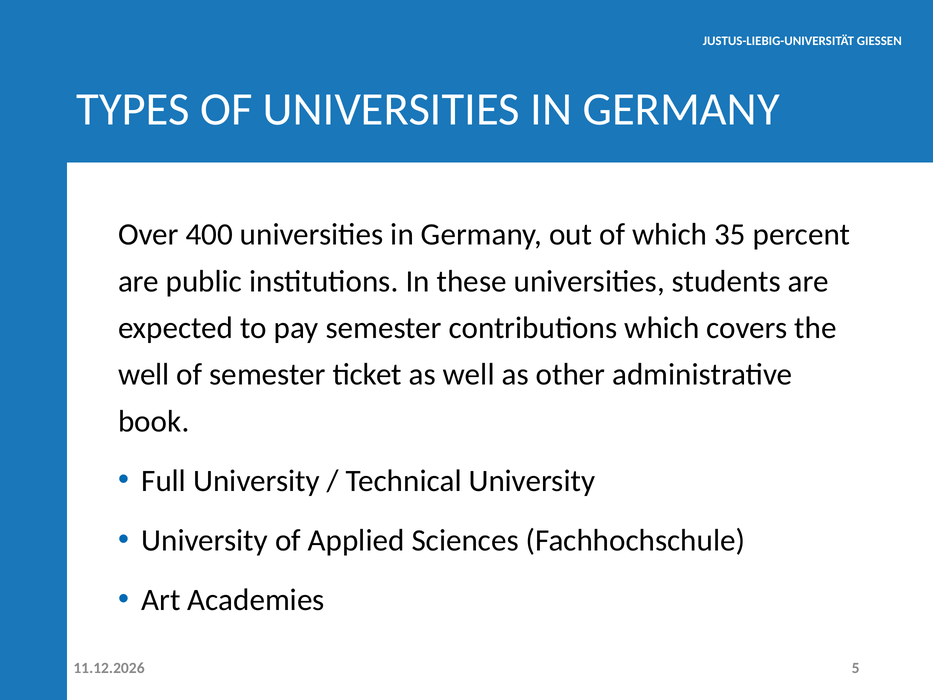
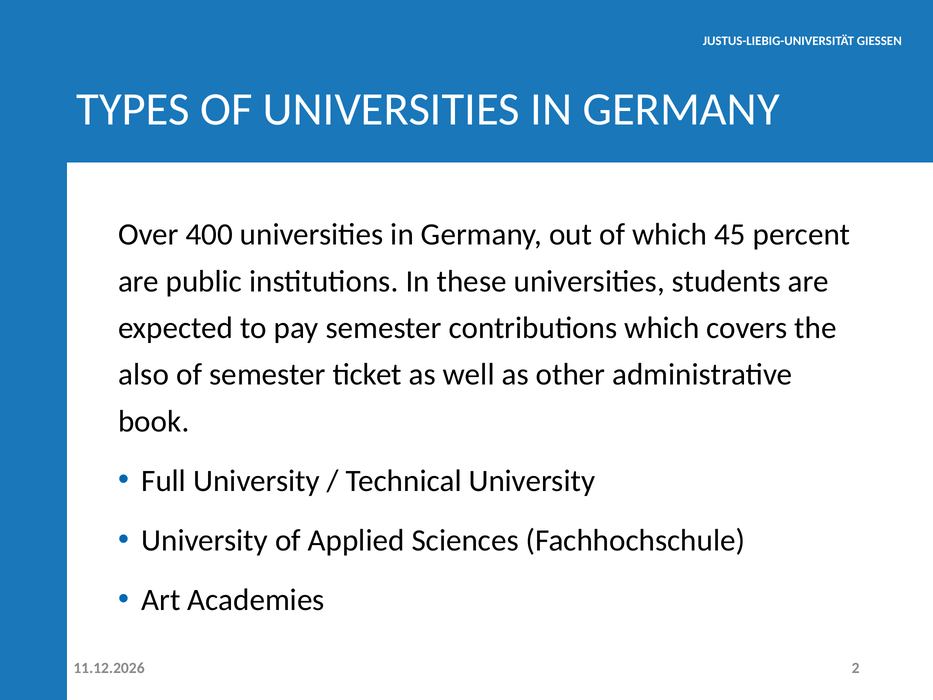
35: 35 -> 45 (730, 235)
well: well -> also (144, 374)
5: 5 -> 2 (856, 668)
